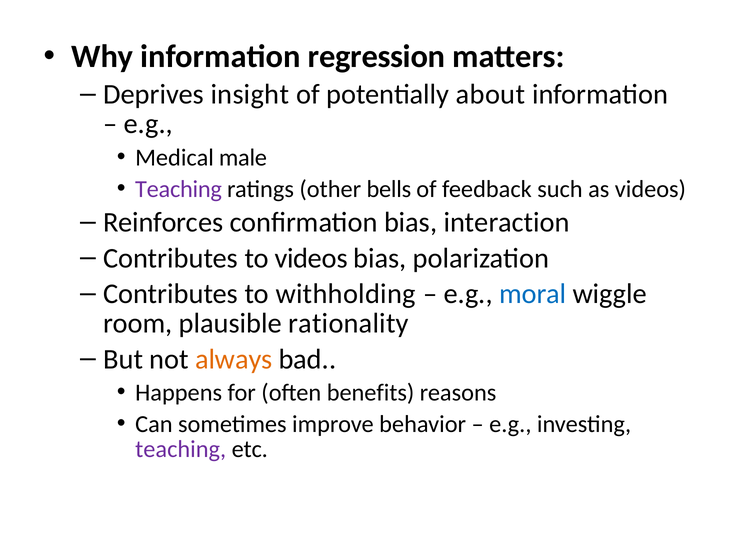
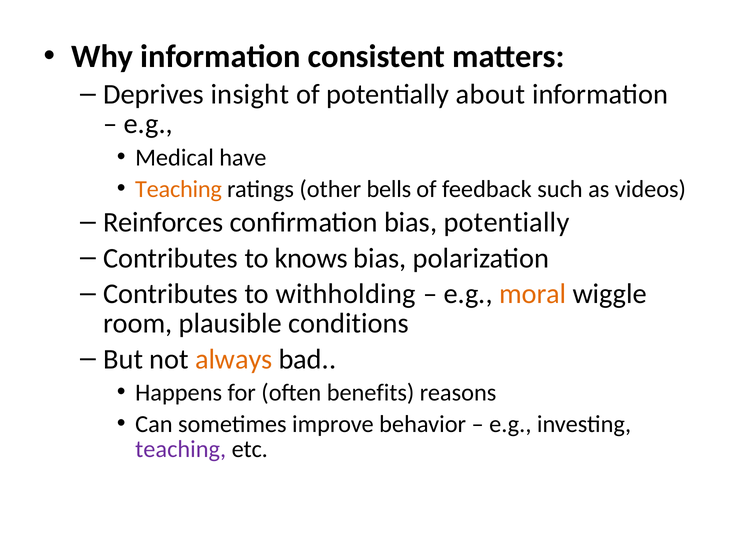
regression: regression -> consistent (377, 56)
male: male -> have (243, 157)
Teaching colour: purple -> orange (179, 189)
bias interaction: interaction -> potentially (507, 222)
to videos: videos -> knows (311, 258)
moral colour: blue -> orange (533, 293)
rationality: rationality -> conditions (349, 323)
